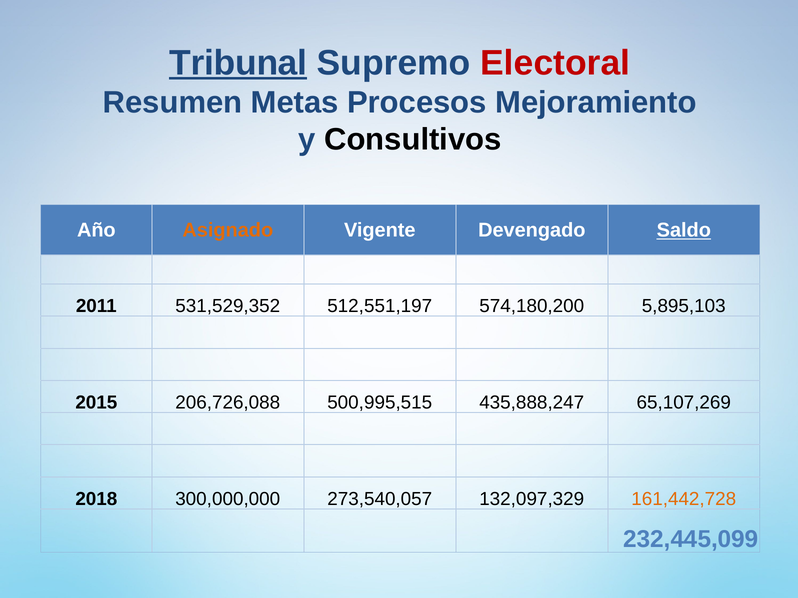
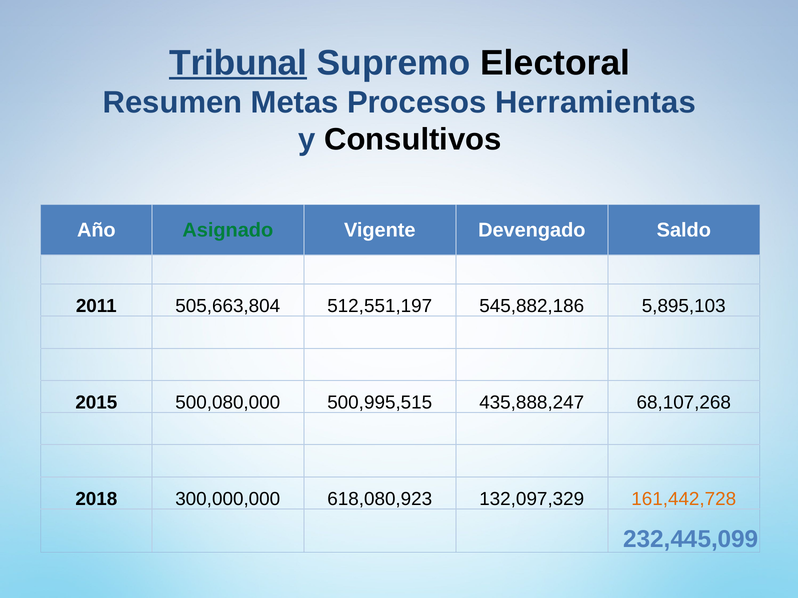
Electoral colour: red -> black (555, 63)
Mejoramiento: Mejoramiento -> Herramientas (596, 103)
Asignado colour: orange -> green (228, 230)
Saldo underline: present -> none (684, 230)
531,529,352: 531,529,352 -> 505,663,804 (228, 306)
574,180,200: 574,180,200 -> 545,882,186 (532, 306)
206,726,088: 206,726,088 -> 500,080,000 (228, 403)
65,107,269: 65,107,269 -> 68,107,268 (684, 403)
273,540,057: 273,540,057 -> 618,080,923 (380, 499)
